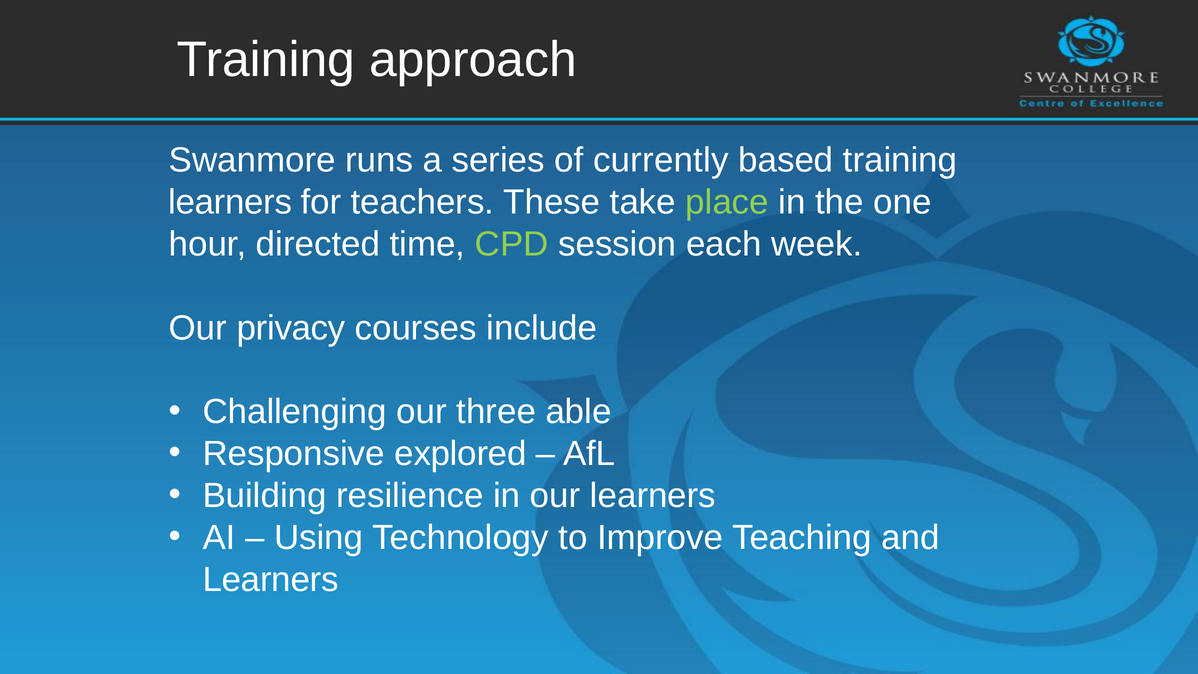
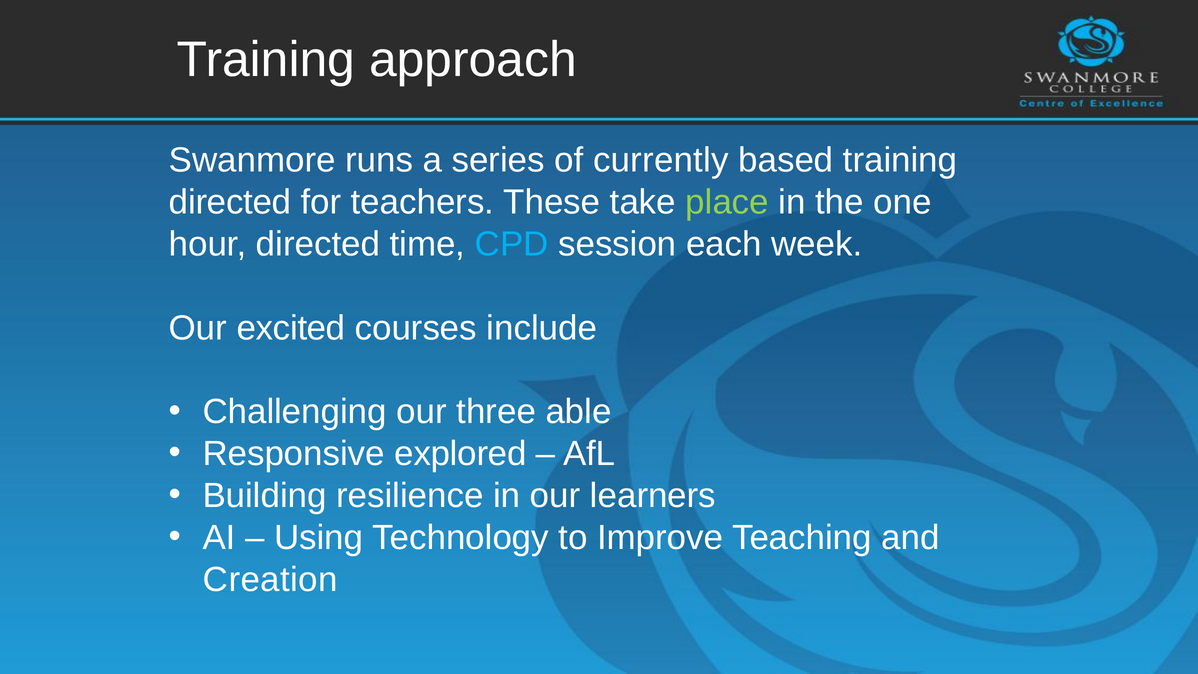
learners: learners -> directed (230, 202)
CPD colour: light green -> light blue (512, 244)
privacy: privacy -> excited (291, 328)
Learners: Learners -> Creation (270, 580)
